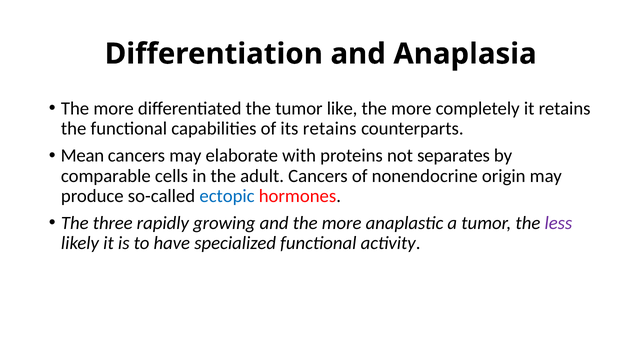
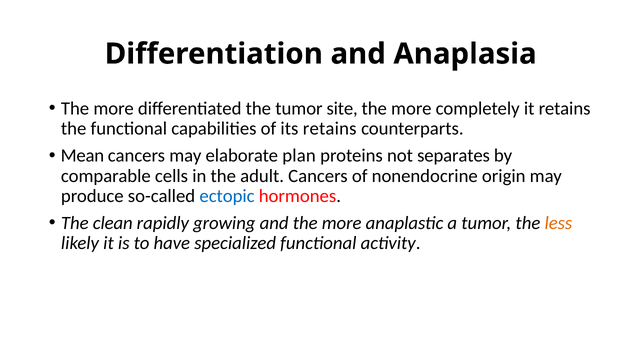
like: like -> site (342, 109)
with: with -> plan (299, 156)
three: three -> clean (113, 223)
less colour: purple -> orange (558, 223)
